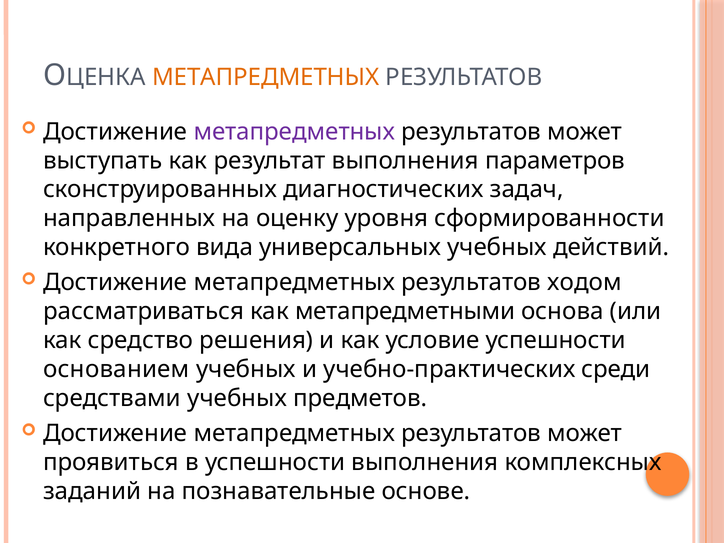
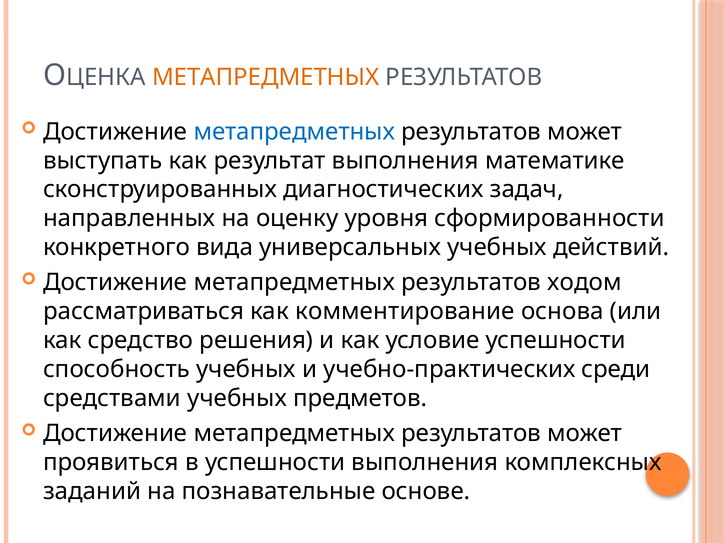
метапредметных colour: purple -> blue (294, 132)
параметров: параметров -> математике (555, 161)
метапредметными: метапредметными -> комментирование (405, 311)
основанием: основанием -> способность (116, 369)
